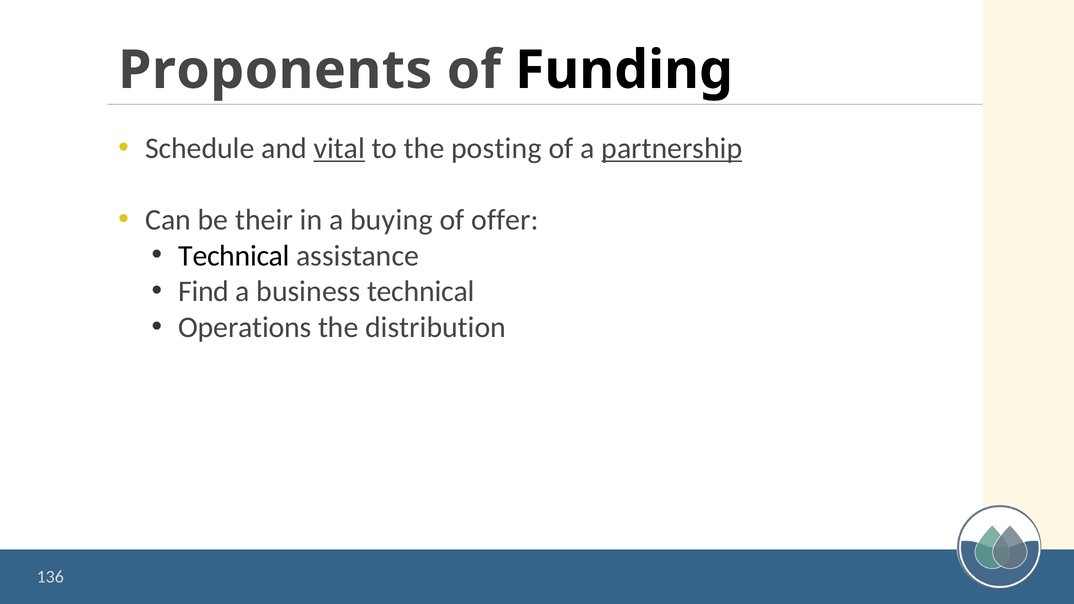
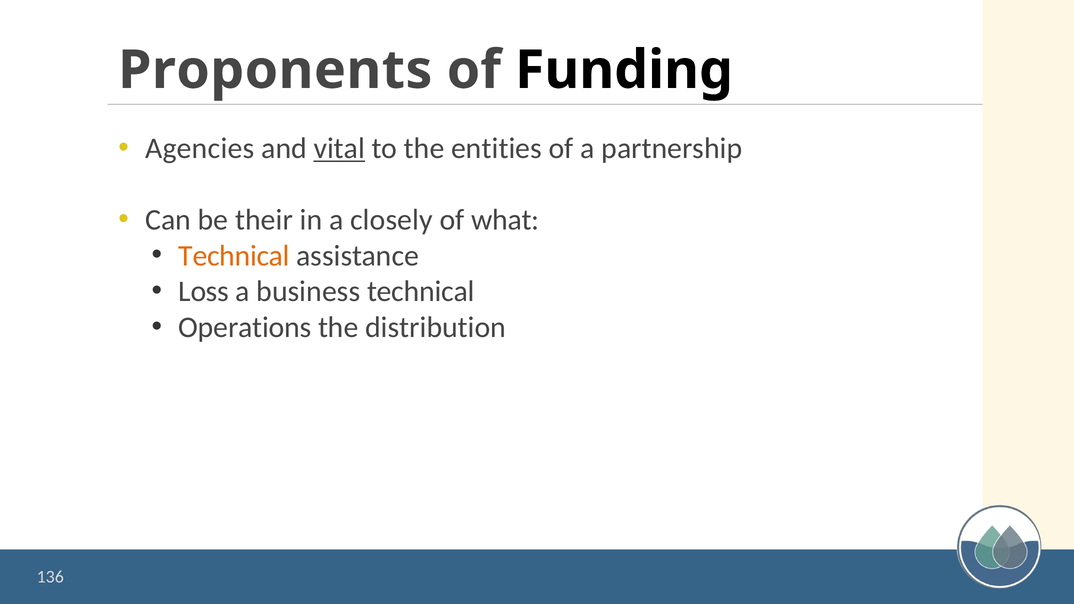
Schedule: Schedule -> Agencies (200, 148)
posting: posting -> entities (496, 148)
partnership underline: present -> none (672, 148)
buying: buying -> closely (391, 220)
offer: offer -> what (505, 220)
Technical colour: black -> orange (234, 256)
Find: Find -> Loss (204, 292)
